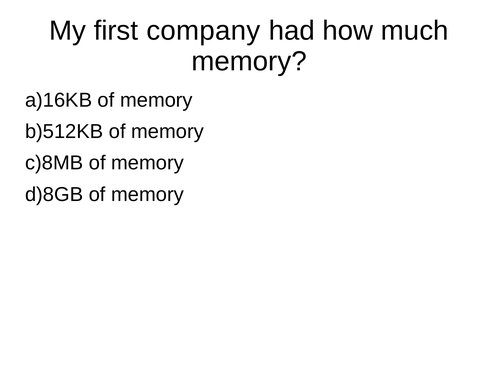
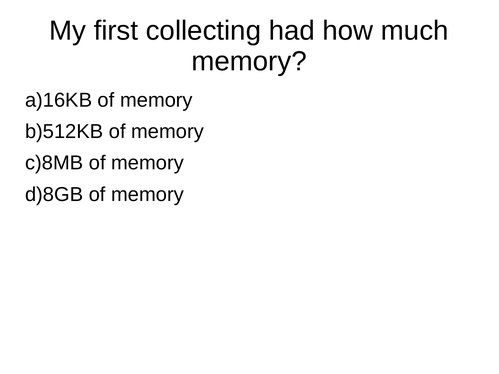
company: company -> collecting (203, 31)
